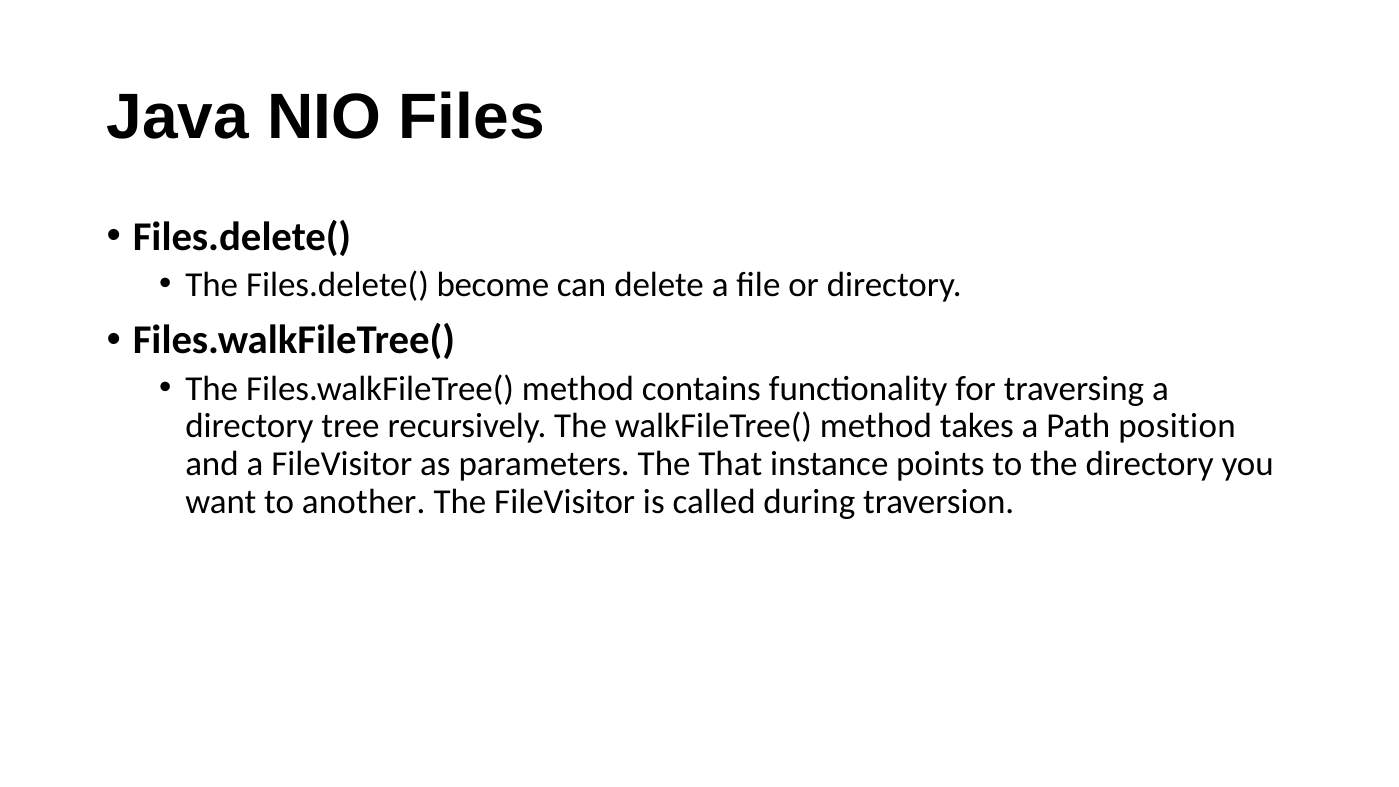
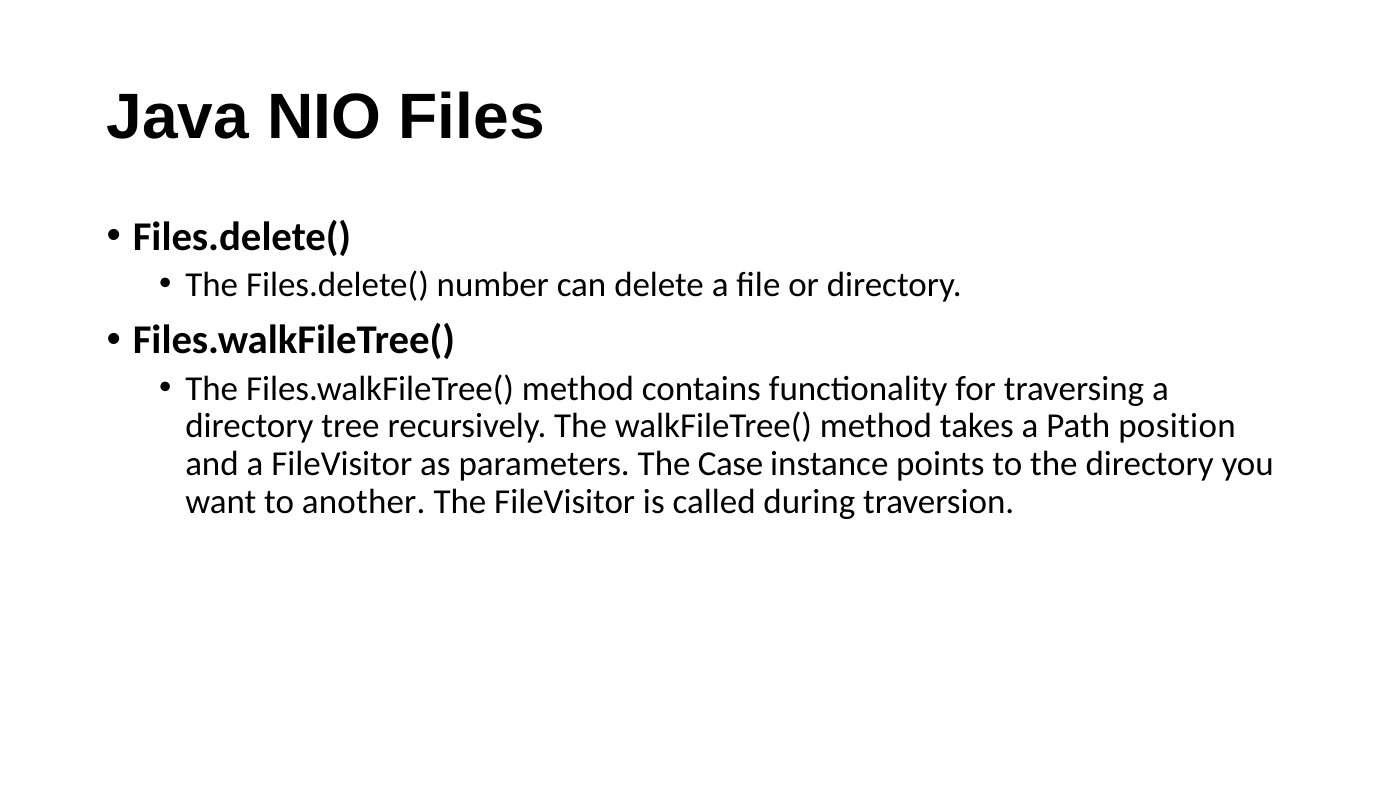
become: become -> number (493, 285)
That: That -> Case (730, 464)
